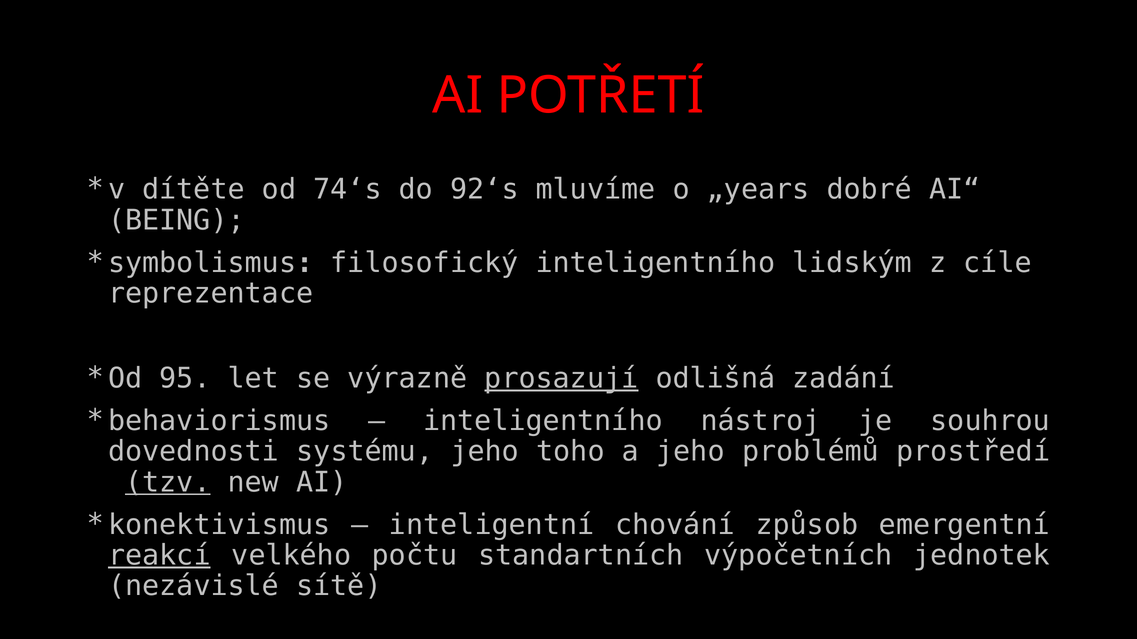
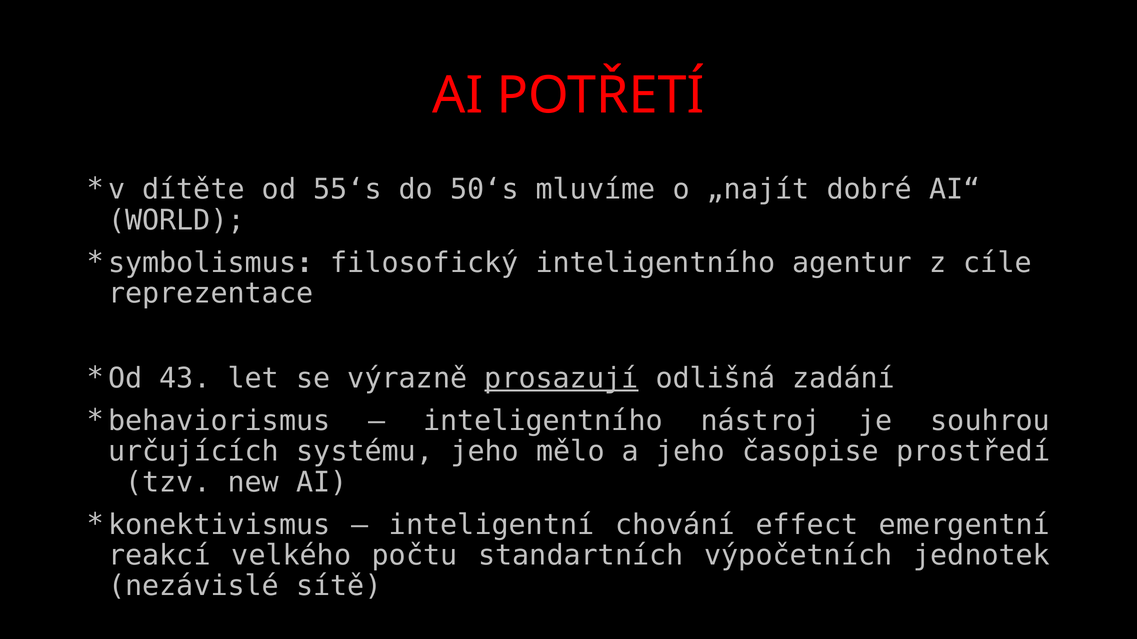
74‘s: 74‘s -> 55‘s (347, 190)
92‘s: 92‘s -> 50‘s (484, 190)
„years: „years -> „najít (758, 190)
BEING: BEING -> WORLD (176, 220)
lidským: lidským -> agentur (852, 263)
95: 95 -> 43 (185, 379)
dovednosti: dovednosti -> určujících (194, 452)
toho: toho -> mělo (570, 452)
problémů: problémů -> časopise (811, 452)
tzv underline: present -> none (168, 483)
způsob: způsob -> effect (807, 525)
reakcí underline: present -> none (159, 556)
